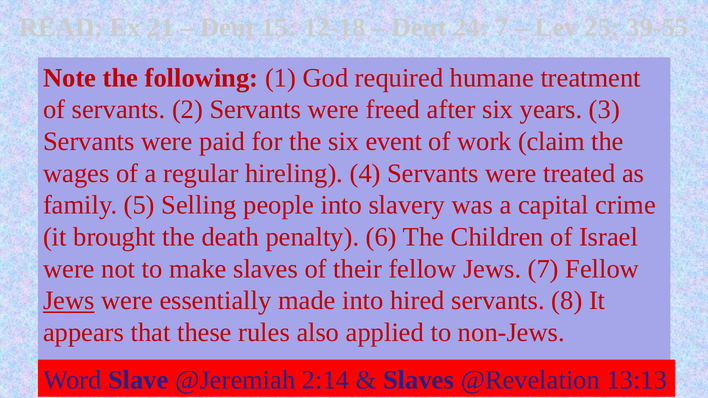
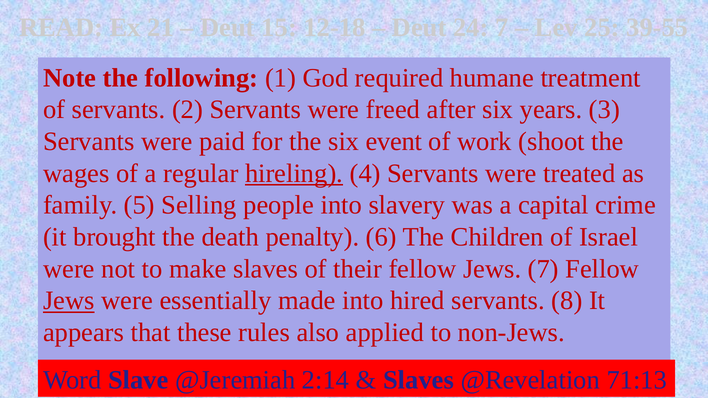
claim: claim -> shoot (552, 142)
hireling underline: none -> present (294, 173)
13:13: 13:13 -> 71:13 (637, 380)
